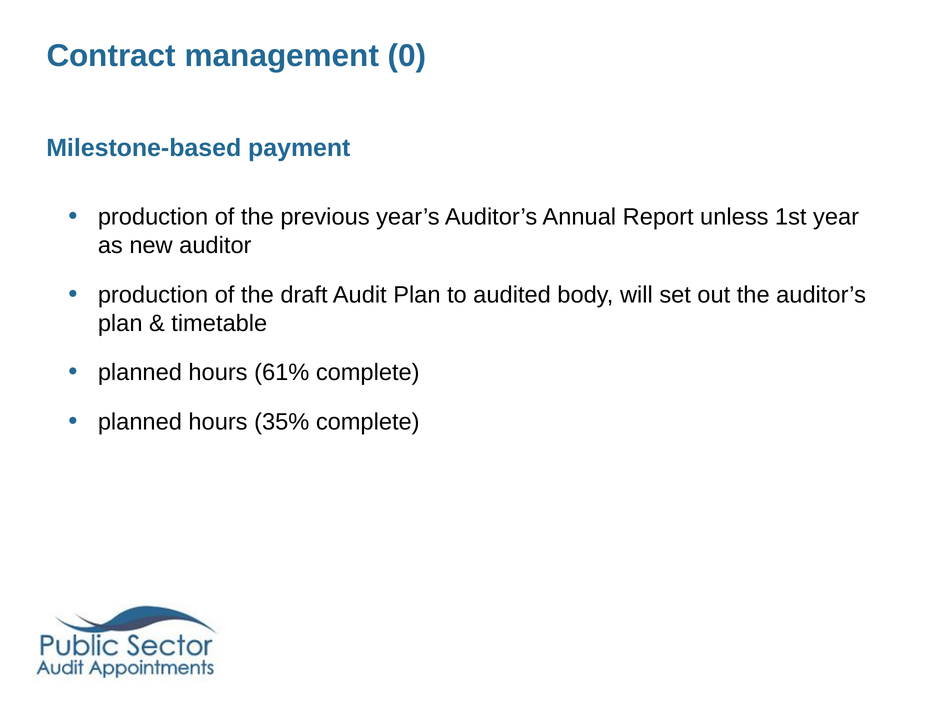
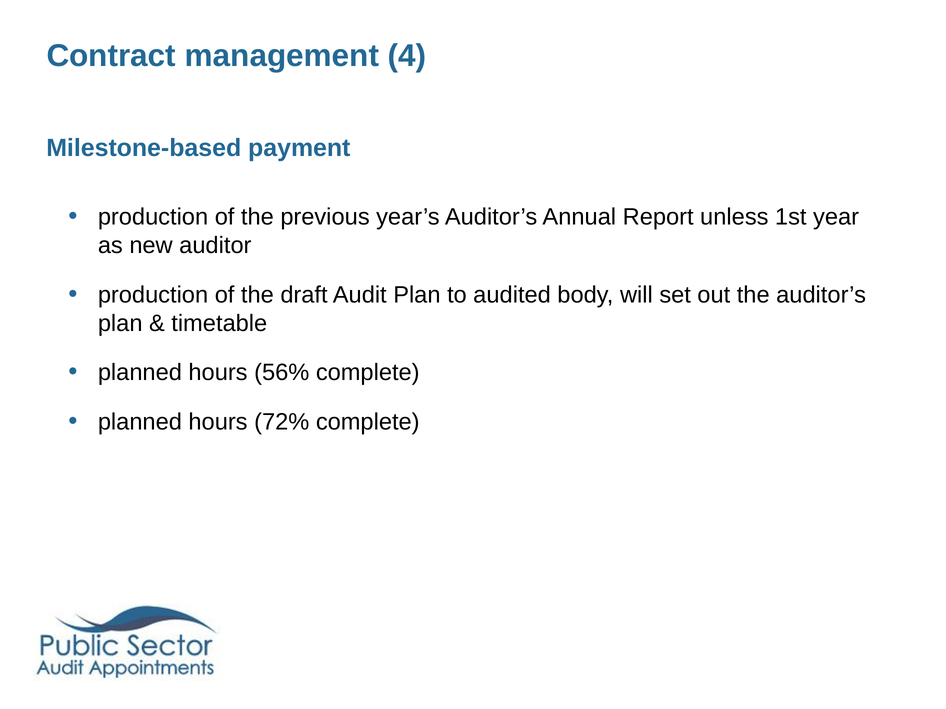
0: 0 -> 4 (407, 56)
61%: 61% -> 56% (282, 373)
35%: 35% -> 72% (282, 422)
